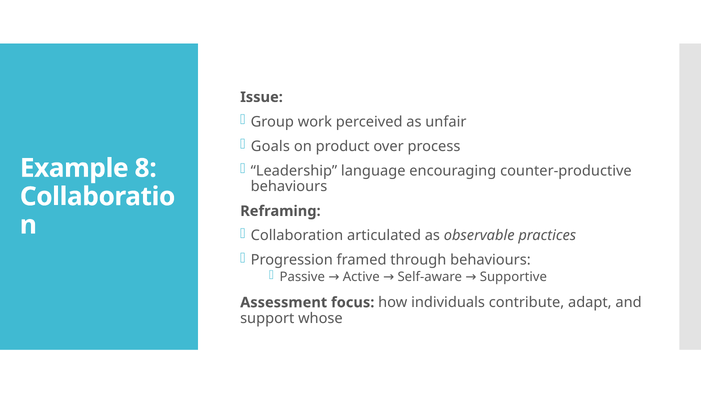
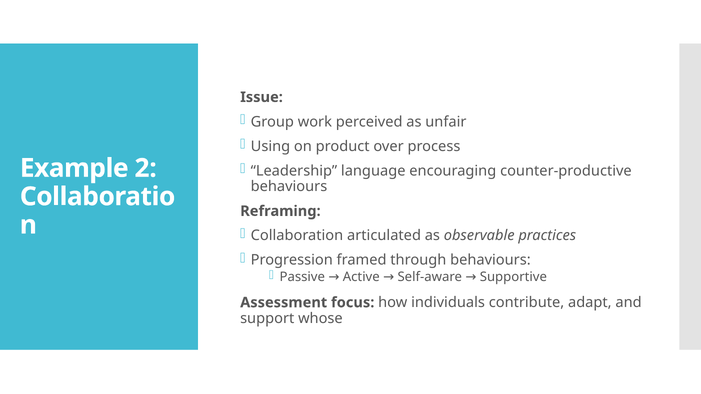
Goals: Goals -> Using (270, 146)
8: 8 -> 2 (146, 168)
